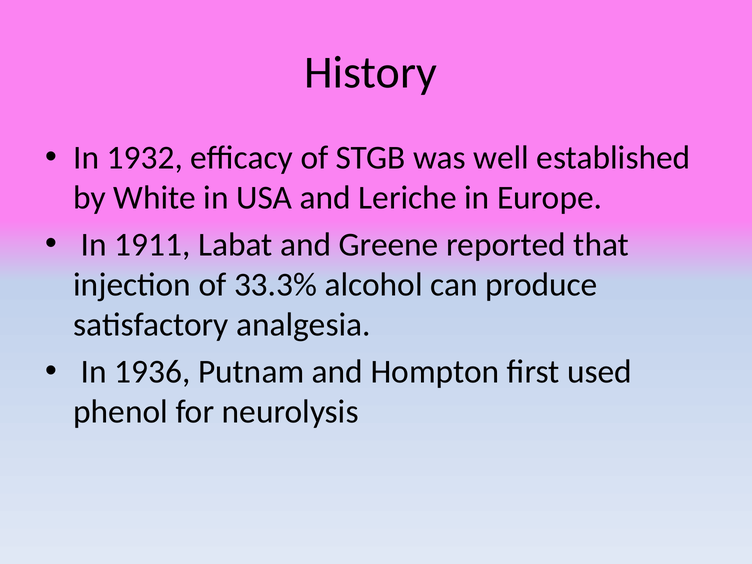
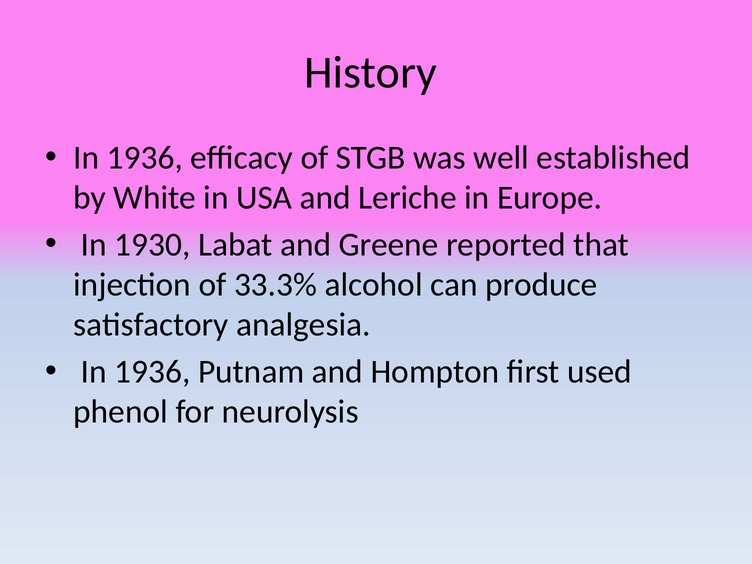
1932: 1932 -> 1936 (145, 158)
1911: 1911 -> 1930 (152, 245)
